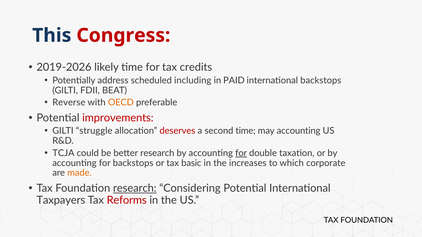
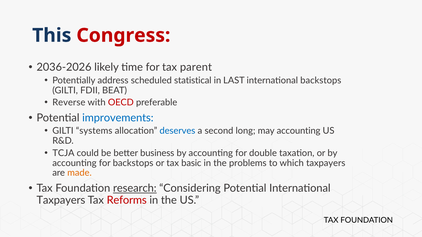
2019-2026: 2019-2026 -> 2036-2026 (64, 67)
credits: credits -> parent (196, 67)
including: including -> statistical (193, 81)
PAID: PAID -> LAST (234, 81)
OECD colour: orange -> red (121, 103)
improvements colour: red -> blue (118, 118)
struggle: struggle -> systems (94, 131)
deserves colour: red -> blue (177, 131)
second time: time -> long (246, 131)
better research: research -> business (157, 153)
for underline: present -> none (241, 153)
increases: increases -> problems (248, 163)
which corporate: corporate -> taxpayers (326, 163)
